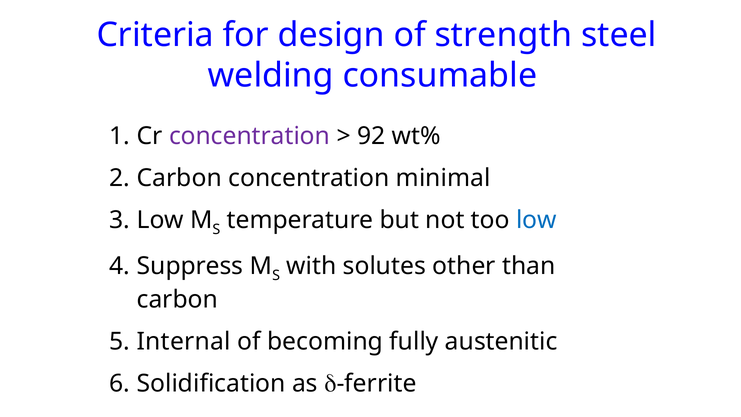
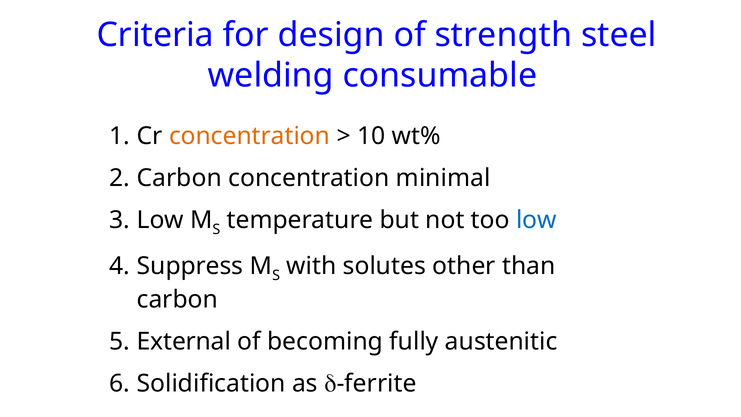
concentration colour: purple -> orange (250, 136)
92: 92 -> 10 (371, 136)
Internal: Internal -> External (184, 342)
